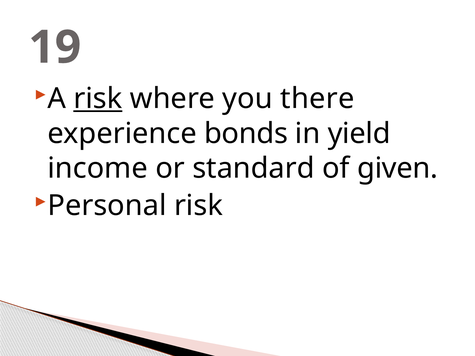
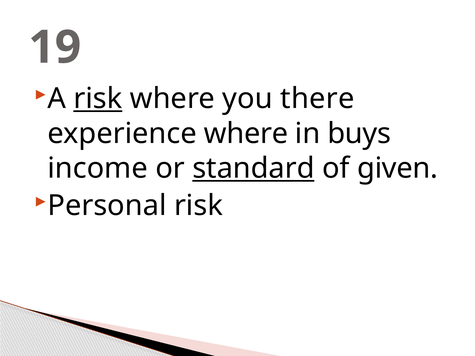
experience bonds: bonds -> where (246, 134)
yield: yield -> buys (359, 134)
standard underline: none -> present (254, 168)
